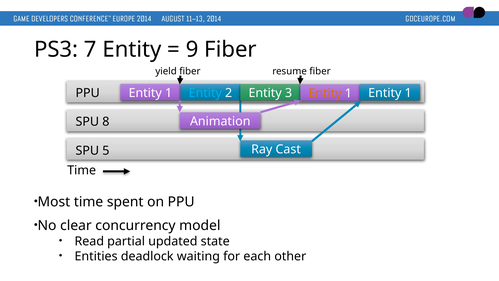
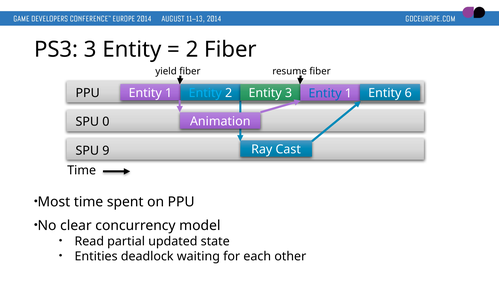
PS3 7: 7 -> 3 (90, 50)
9: 9 -> 2 (192, 50)
Entity colour: orange -> blue (325, 93)
1: 1 -> 6 (408, 93)
8: 8 -> 0 (106, 122)
5: 5 -> 9 (106, 150)
